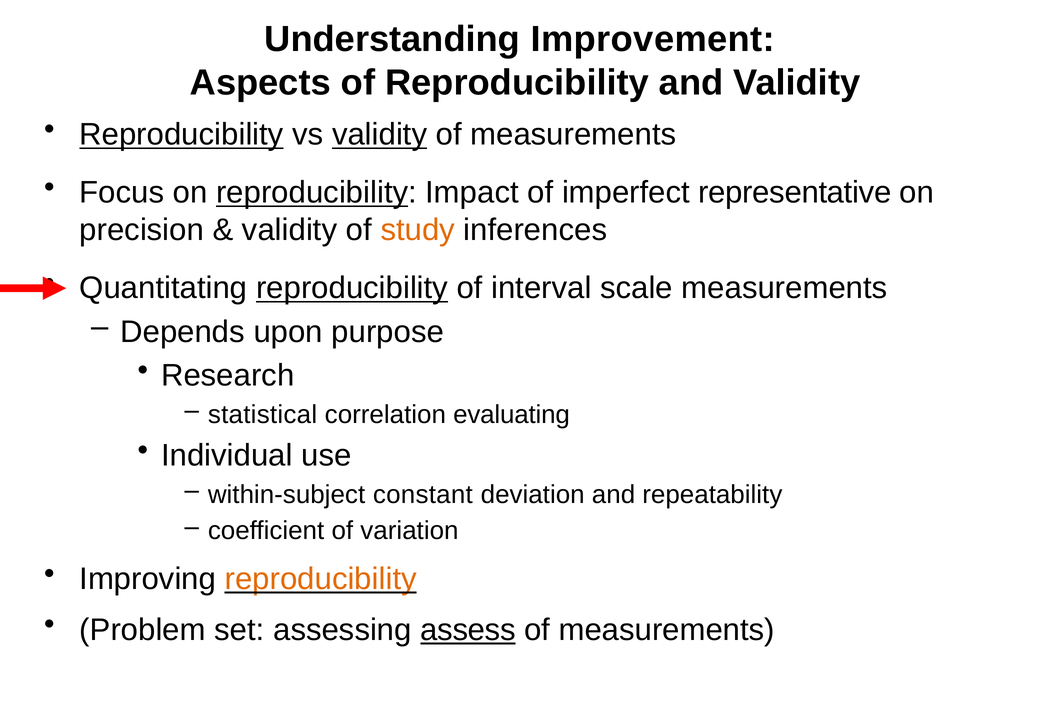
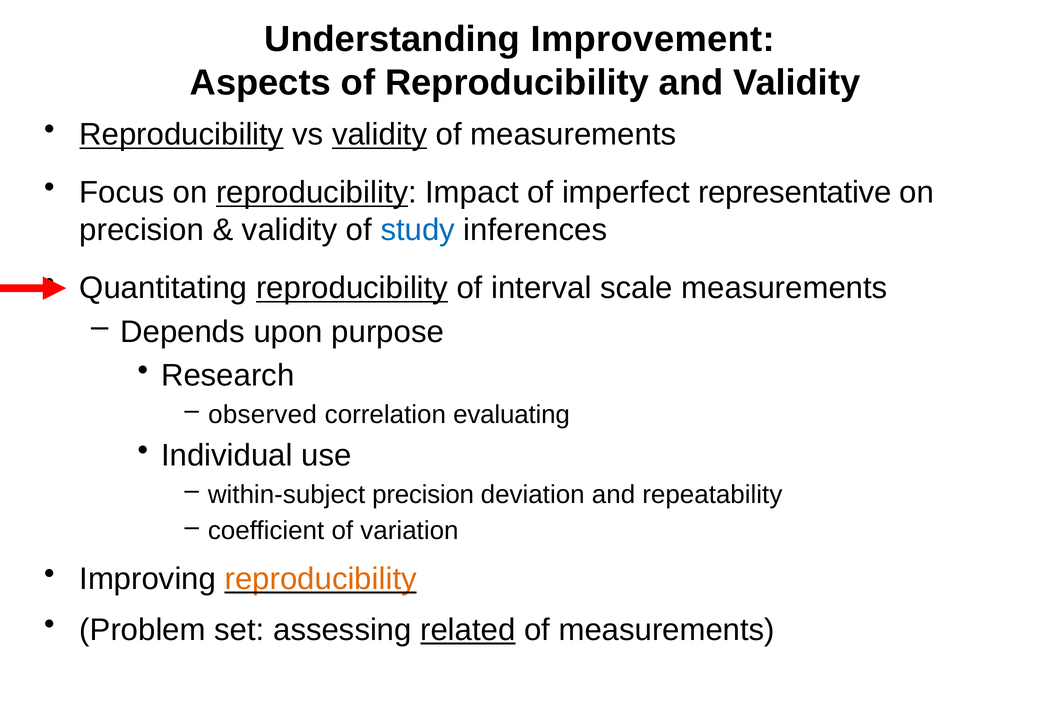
study colour: orange -> blue (418, 230)
statistical: statistical -> observed (263, 414)
within-subject constant: constant -> precision (423, 494)
assess: assess -> related (468, 629)
